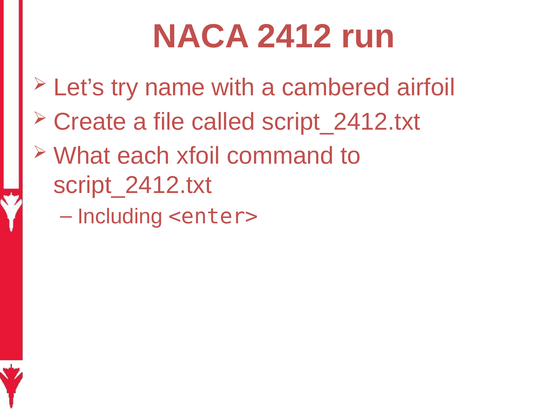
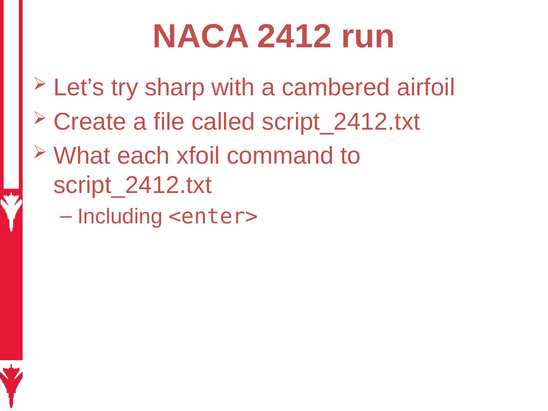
name: name -> sharp (175, 88)
